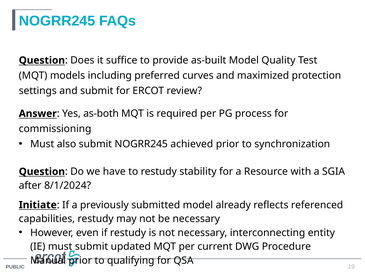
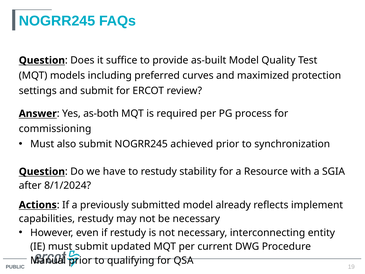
Initiate: Initiate -> Actions (38, 205)
referenced: referenced -> implement (317, 205)
